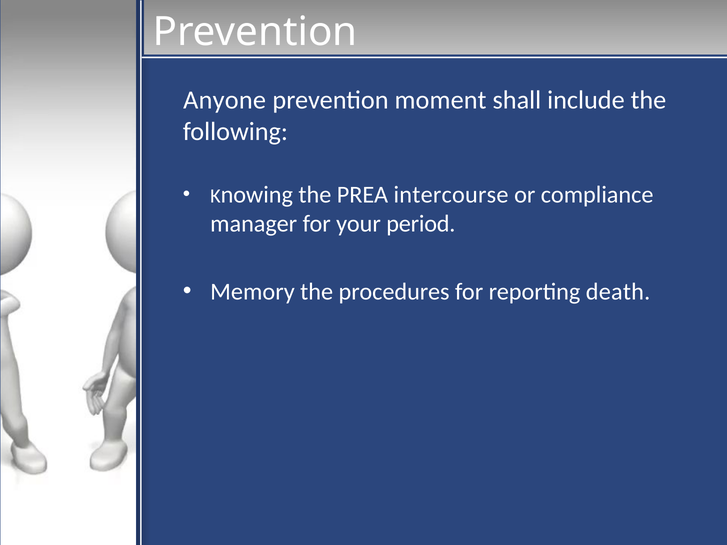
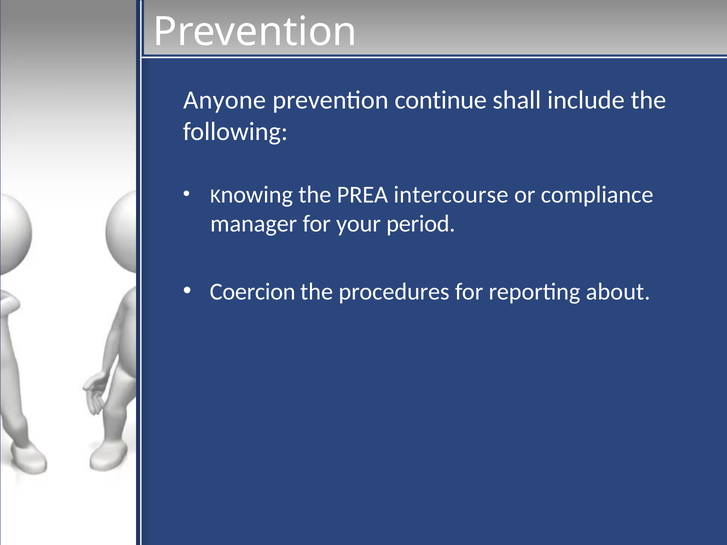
moment: moment -> continue (441, 100)
Memory: Memory -> Coercion (253, 292)
death: death -> about (618, 292)
